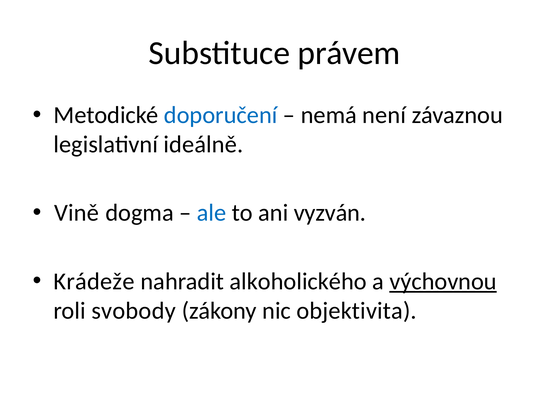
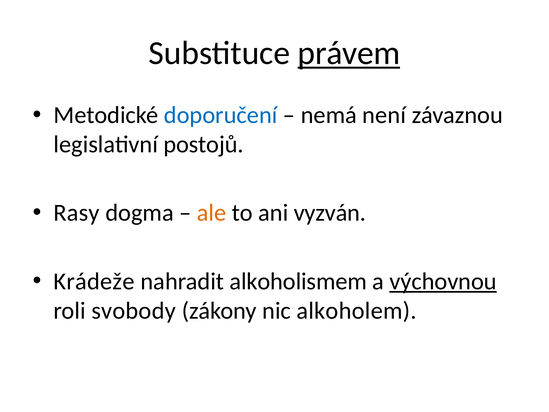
právem underline: none -> present (349, 53)
ideálně: ideálně -> postojů (204, 144)
Vině: Vině -> Rasy (77, 213)
ale colour: blue -> orange (212, 213)
alkoholického: alkoholického -> alkoholismem (298, 281)
objektivita: objektivita -> alkoholem (357, 310)
